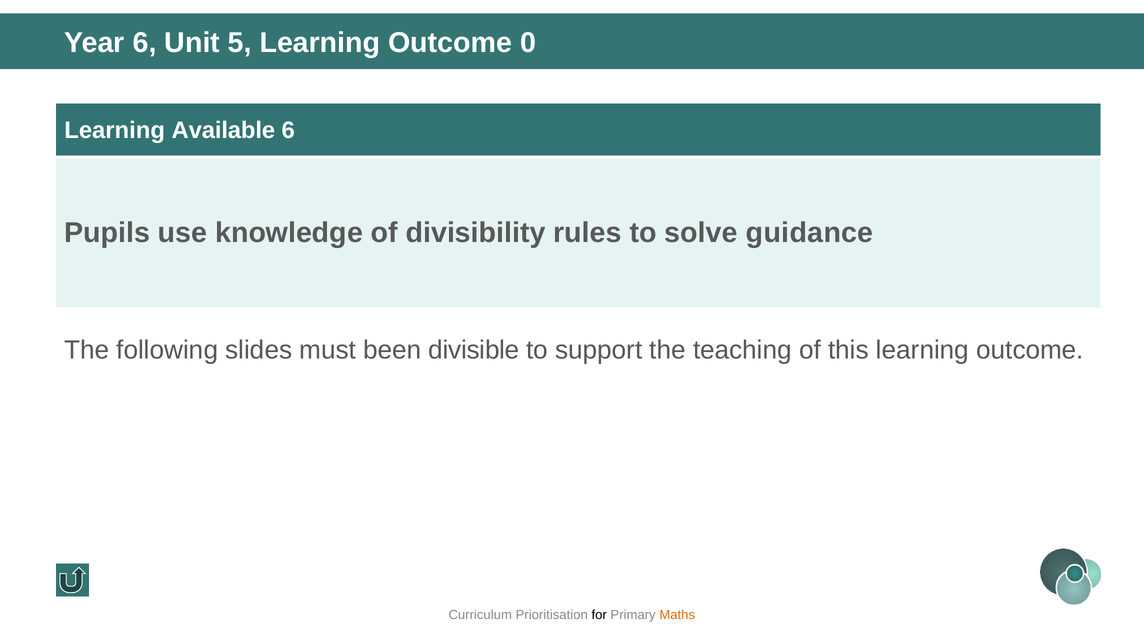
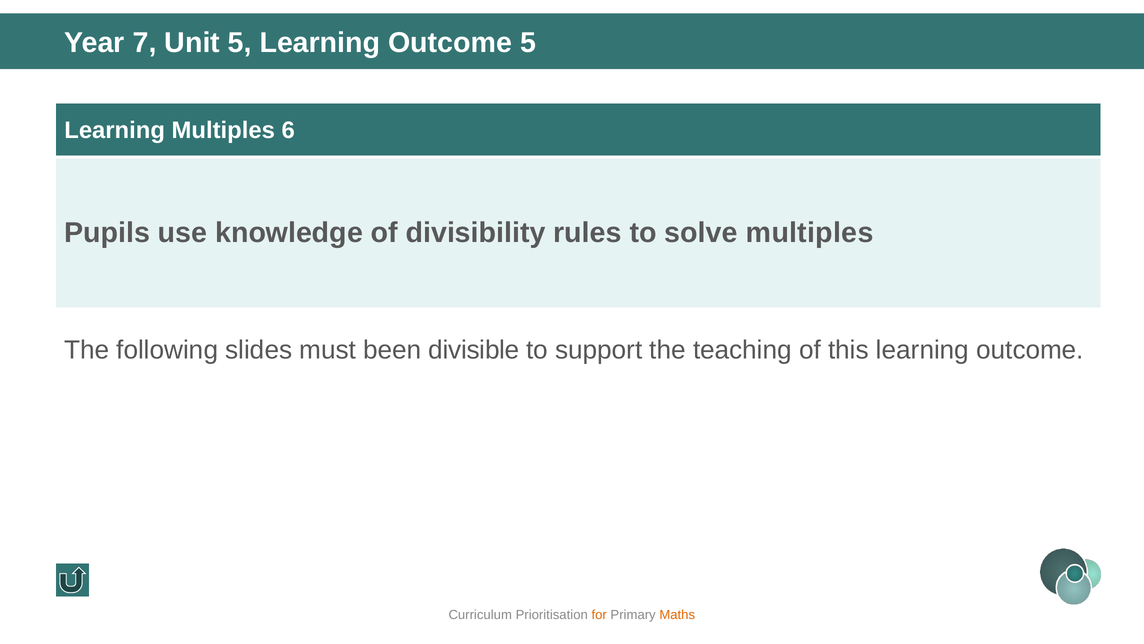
Year 6: 6 -> 7 (145, 43)
Outcome 0: 0 -> 5 (528, 43)
Learning Available: Available -> Multiples (223, 130)
solve guidance: guidance -> multiples (810, 233)
for colour: black -> orange (599, 614)
